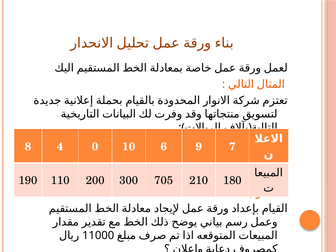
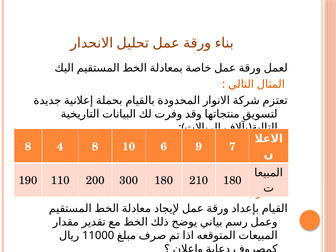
4 0: 0 -> 8 (95, 147)
300 705: 705 -> 180 (164, 181)
